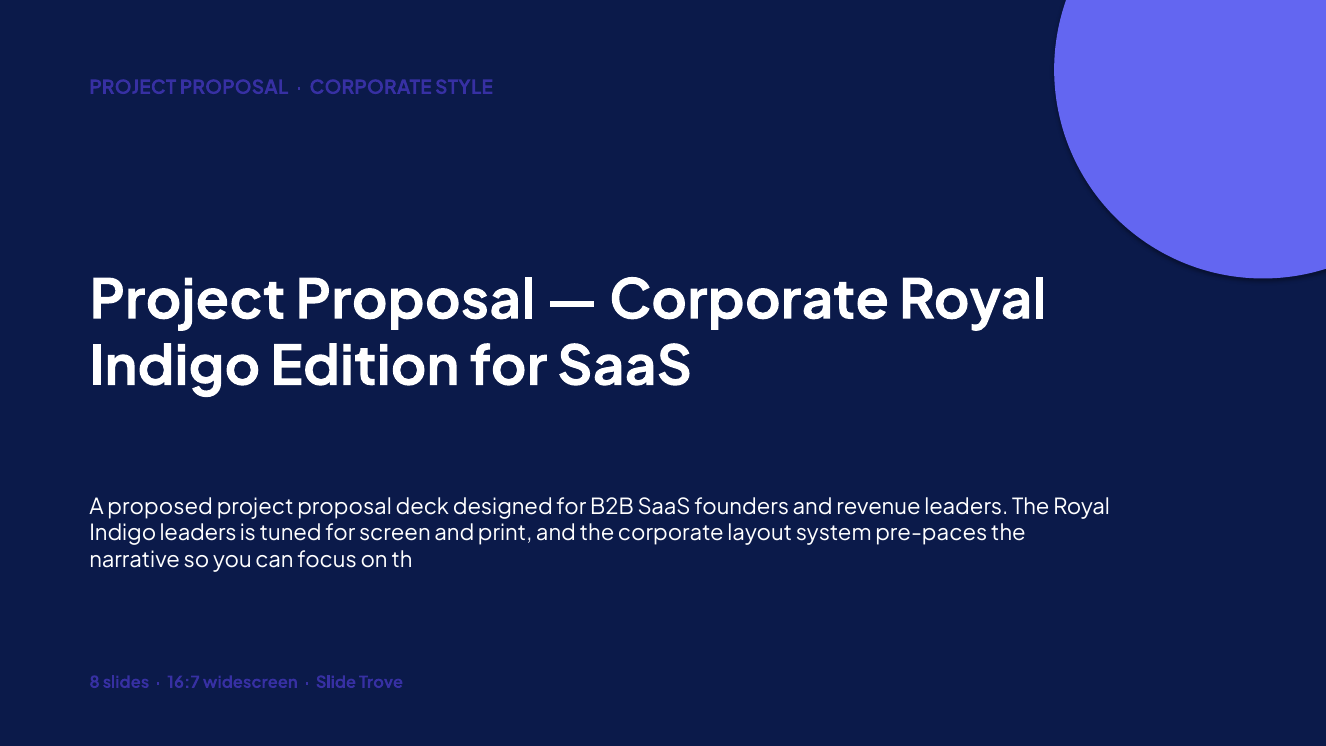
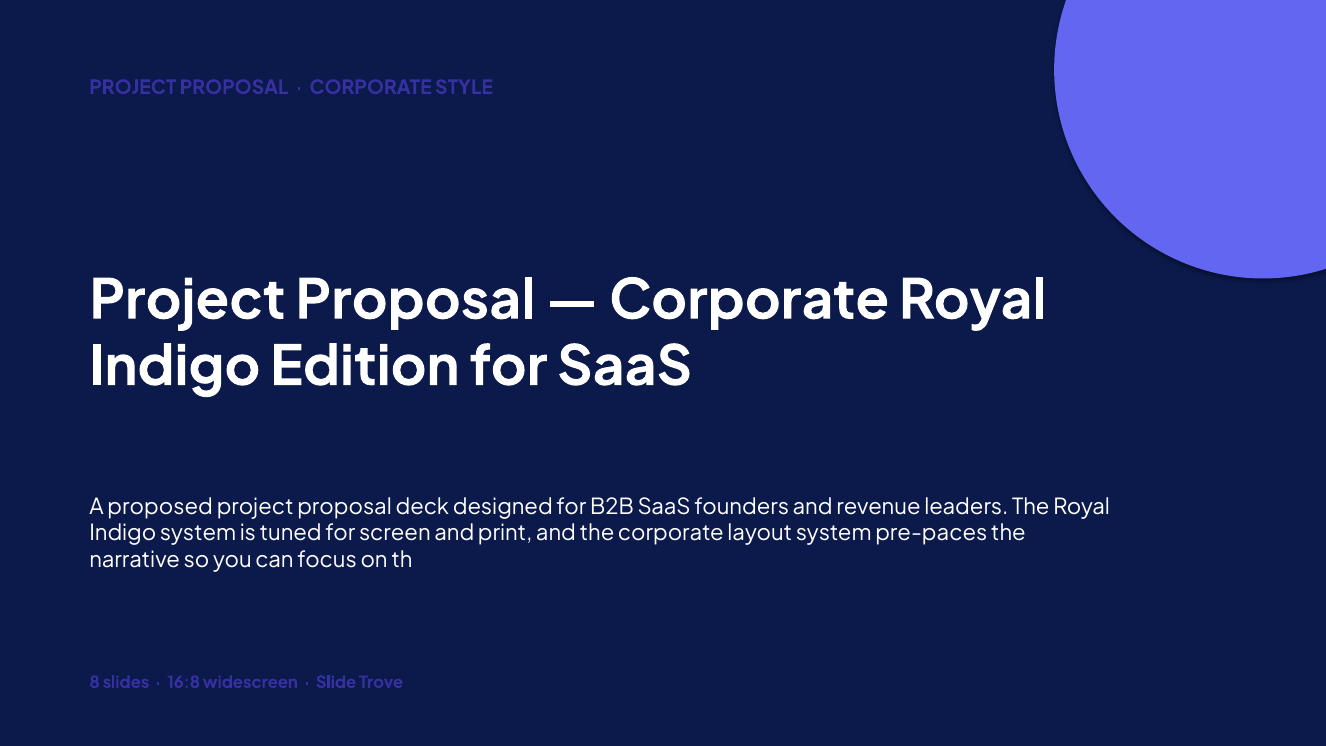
Indigo leaders: leaders -> system (198, 534)
16:7: 16:7 -> 16:8 (184, 682)
